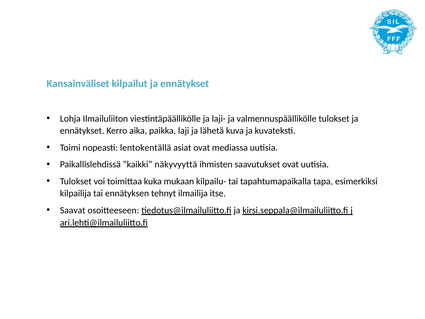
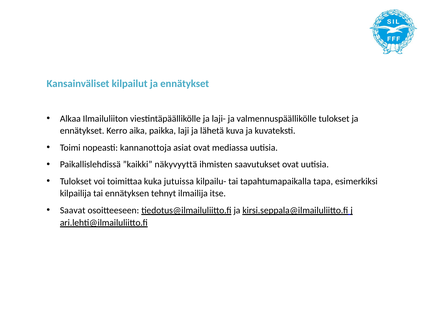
Lohja: Lohja -> Alkaa (70, 119)
lentokentällä: lentokentällä -> kannanottoja (146, 147)
mukaan: mukaan -> jutuissa (179, 181)
